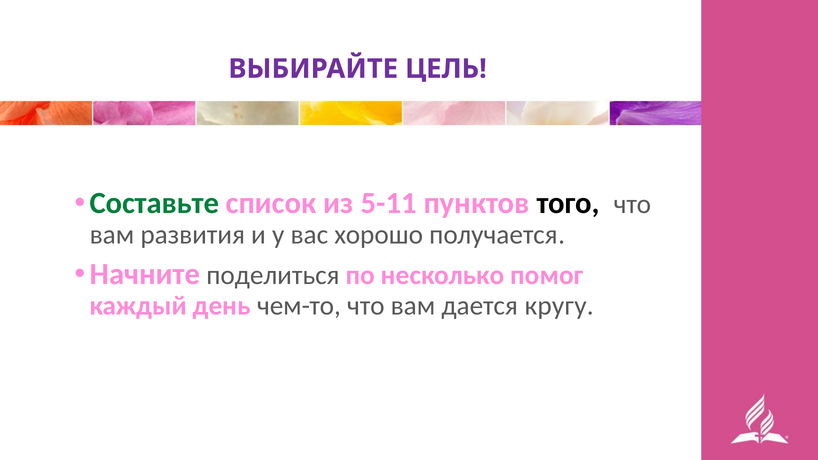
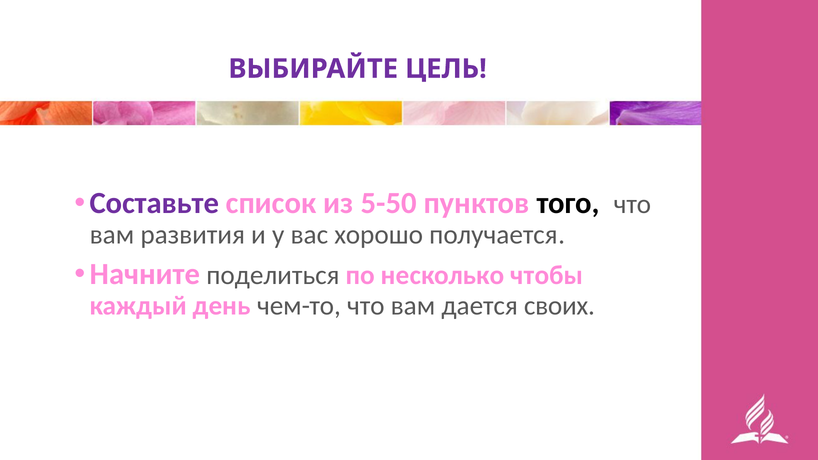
Составьте colour: green -> purple (154, 203)
5-11: 5-11 -> 5-50 (389, 203)
помог: помог -> чтобы (547, 276)
кругу: кругу -> своих (559, 306)
